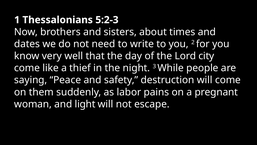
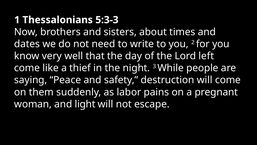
5:2-3: 5:2-3 -> 5:3-3 (107, 20)
city: city -> left (206, 56)
